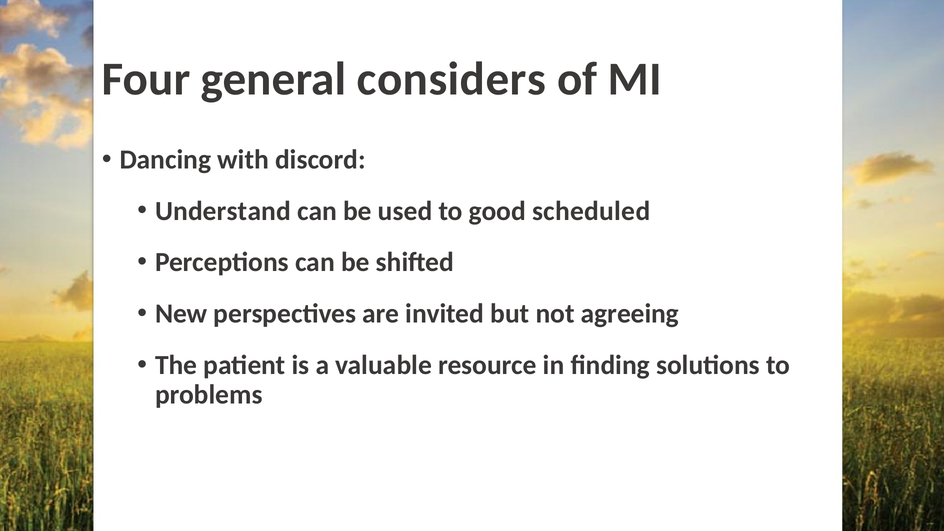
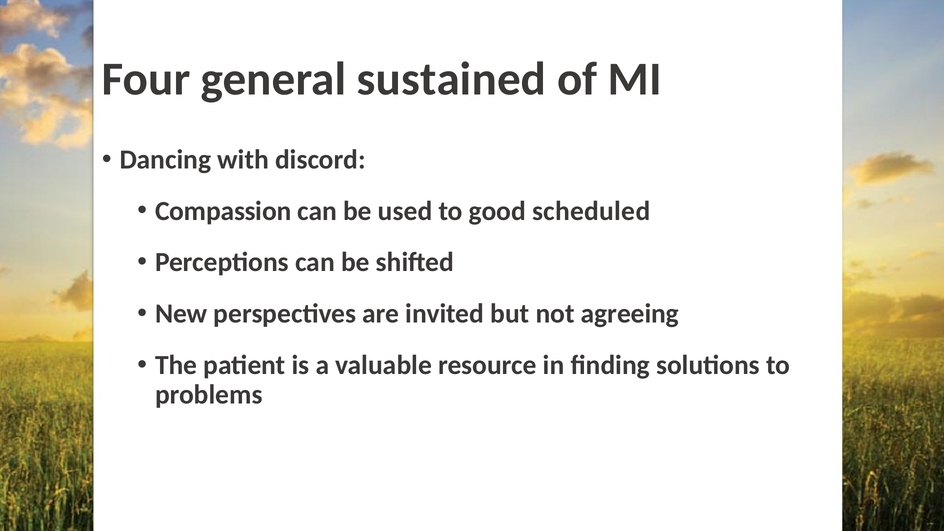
considers: considers -> sustained (452, 79)
Understand: Understand -> Compassion (223, 211)
